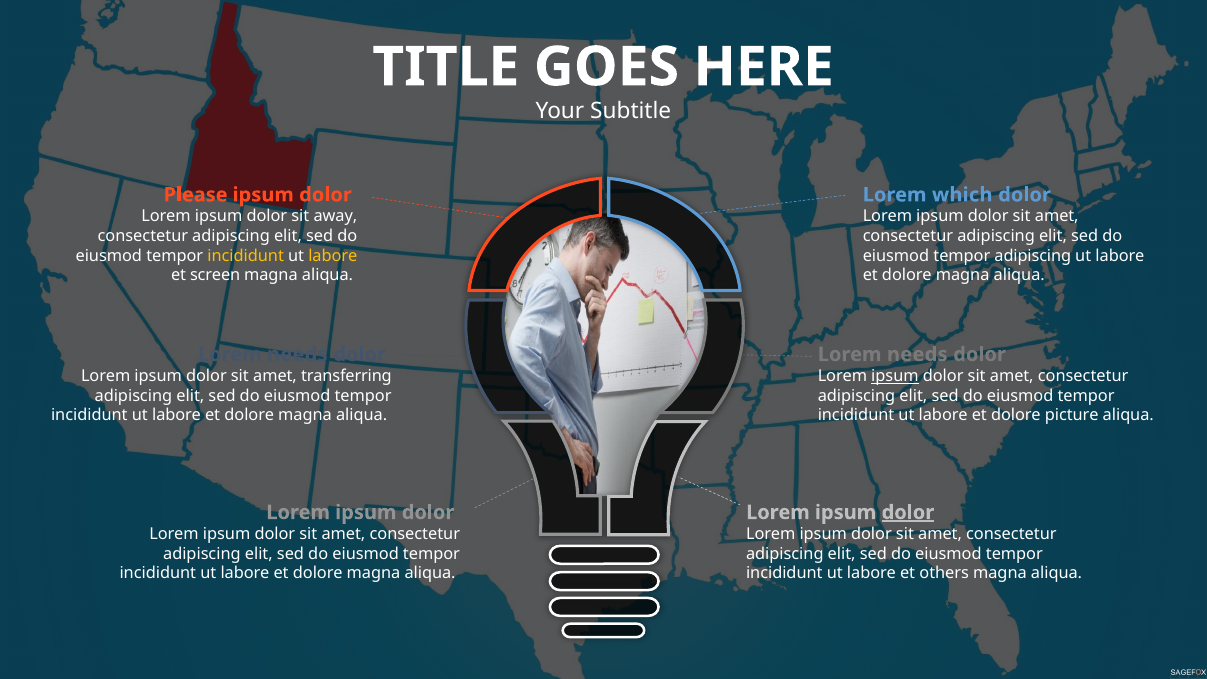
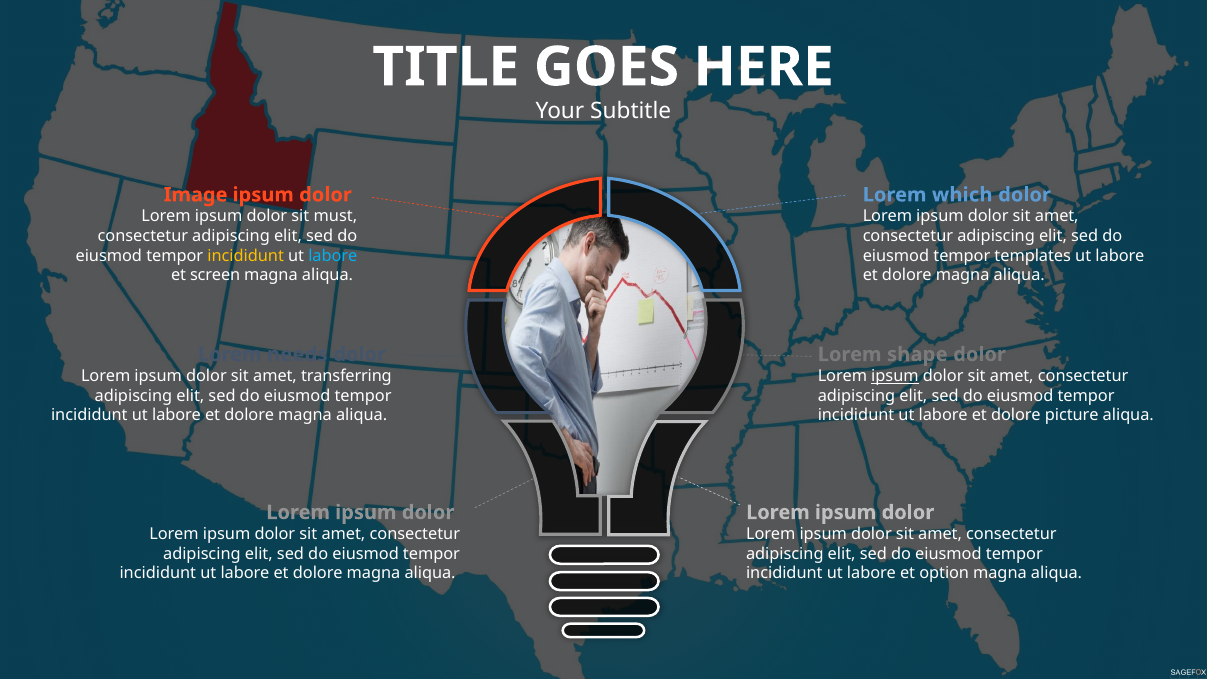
Please: Please -> Image (196, 195)
away: away -> must (335, 216)
labore colour: yellow -> light blue (333, 256)
tempor adipiscing: adipiscing -> templates (1033, 256)
needs: needs -> shape (917, 354)
dolor underline: present -> none (908, 512)
others: others -> option (944, 573)
